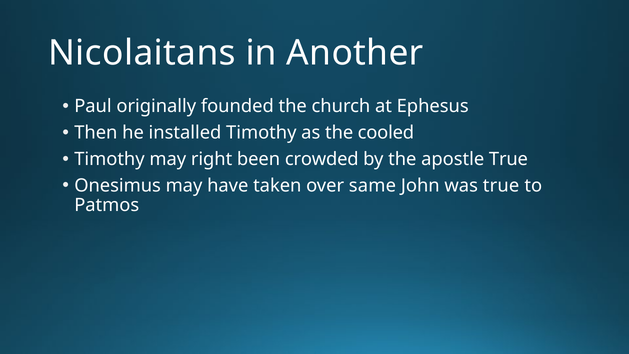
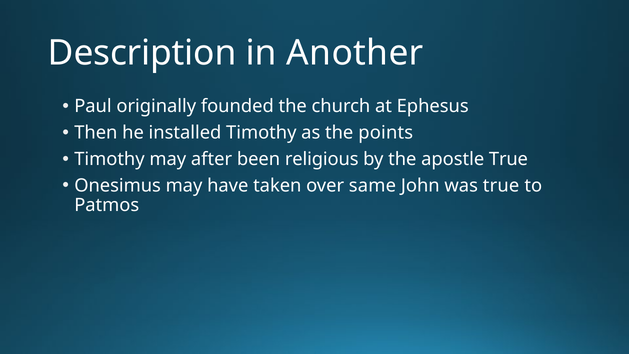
Nicolaitans: Nicolaitans -> Description (142, 53)
cooled: cooled -> points (386, 133)
right: right -> after (212, 159)
crowded: crowded -> religious (322, 159)
